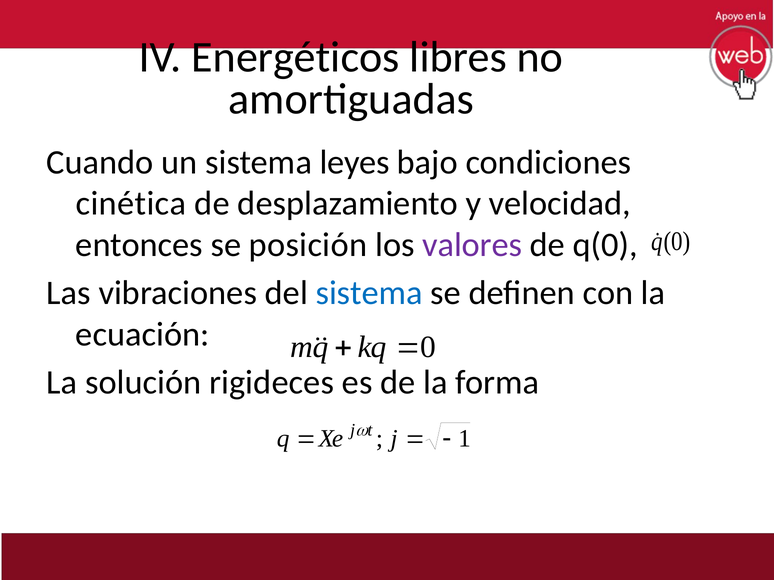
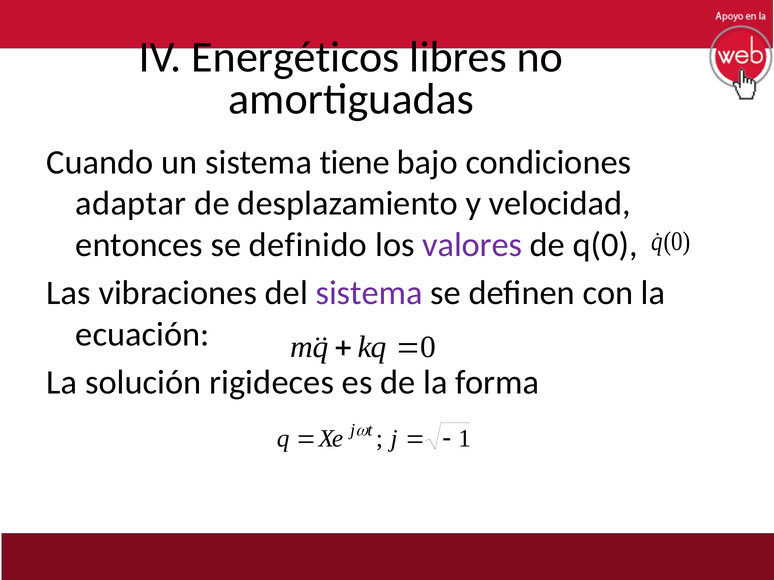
leyes: leyes -> tiene (355, 162)
cinética: cinética -> adaptar (131, 204)
posición: posición -> definido (308, 245)
sistema colour: blue -> purple (369, 293)
